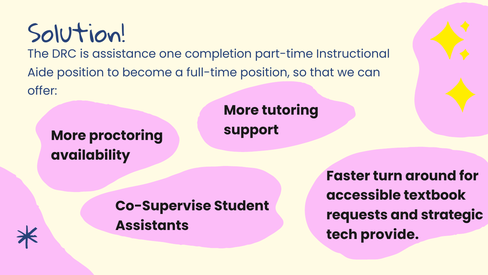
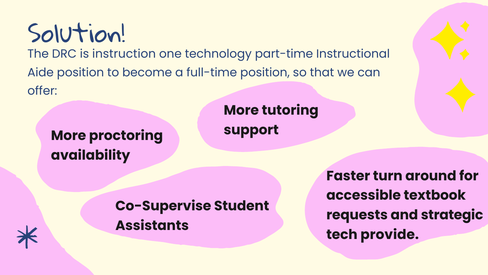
assistance: assistance -> instruction (124, 54)
completion: completion -> technology (218, 54)
